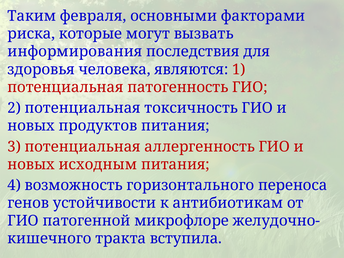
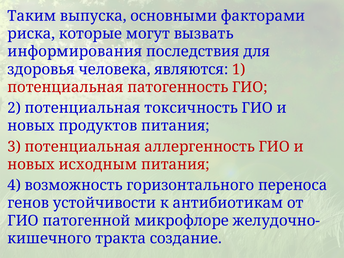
февраля: февраля -> выпуска (93, 16)
вступила: вступила -> создание (186, 239)
